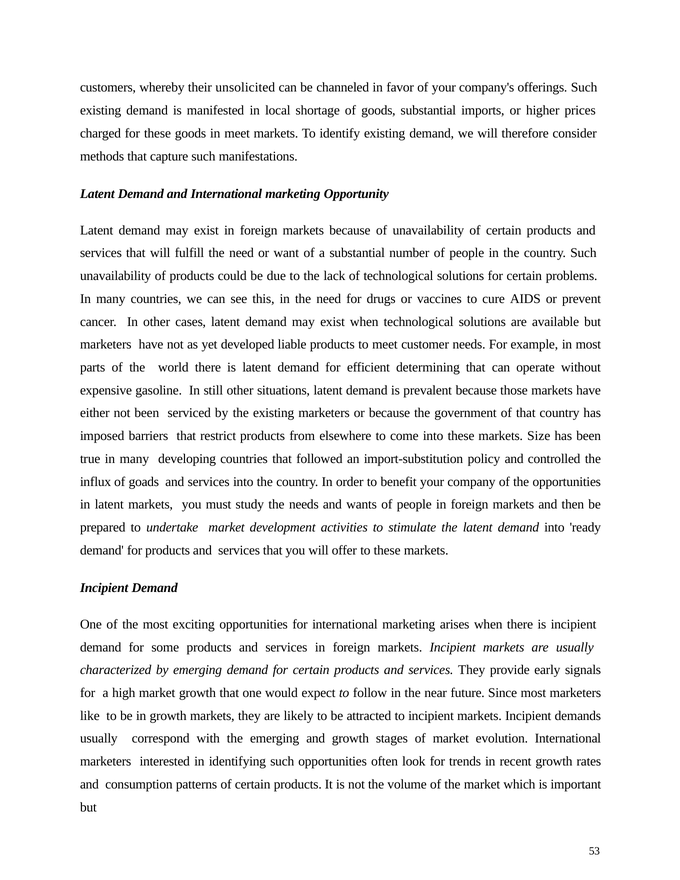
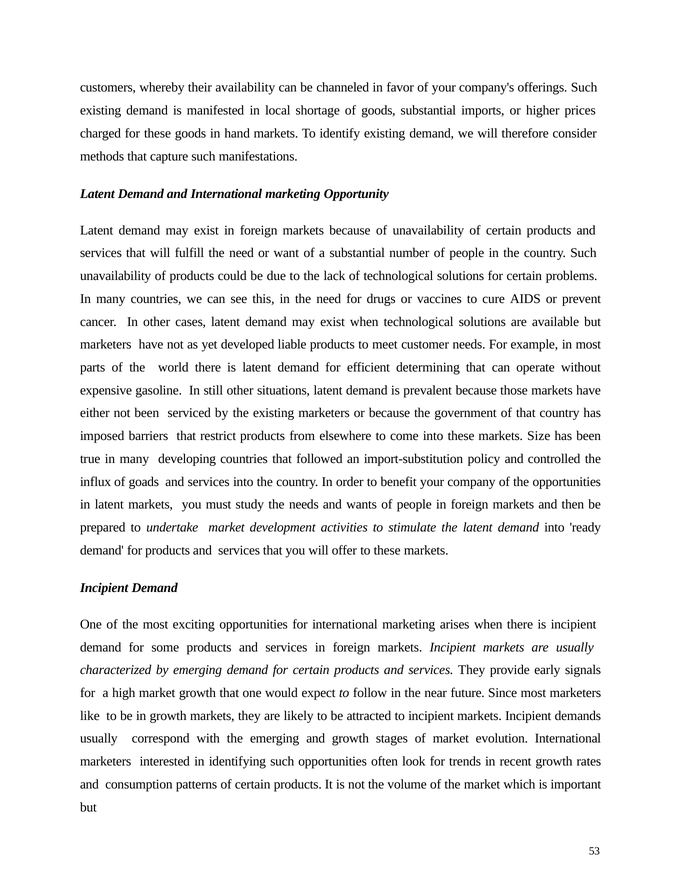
unsolicited: unsolicited -> availability (245, 88)
in meet: meet -> hand (237, 133)
